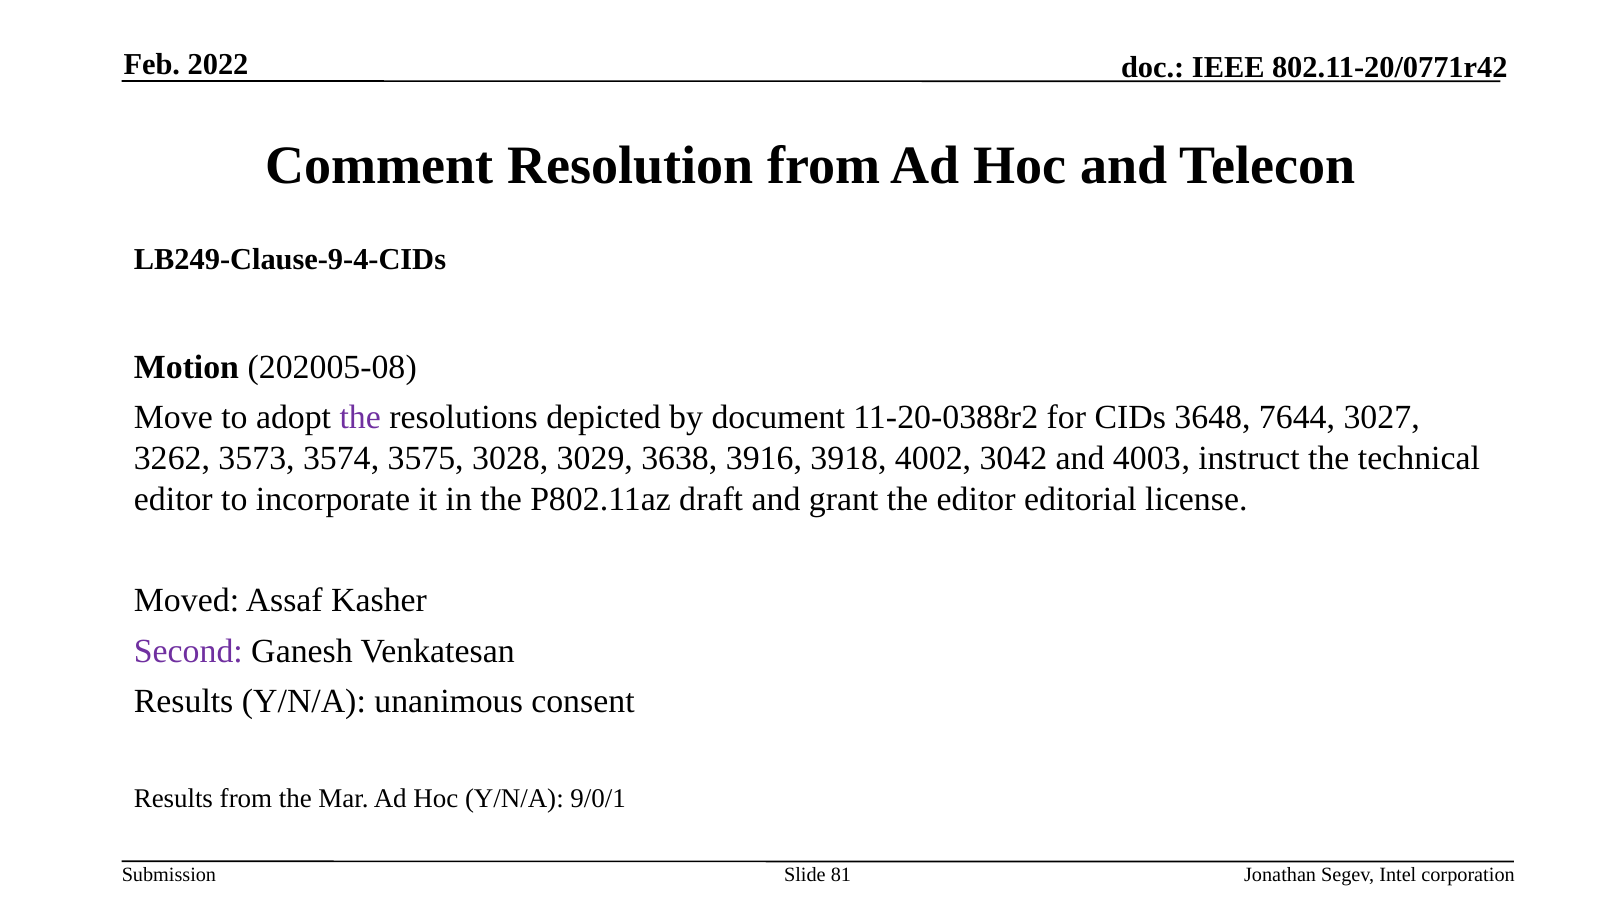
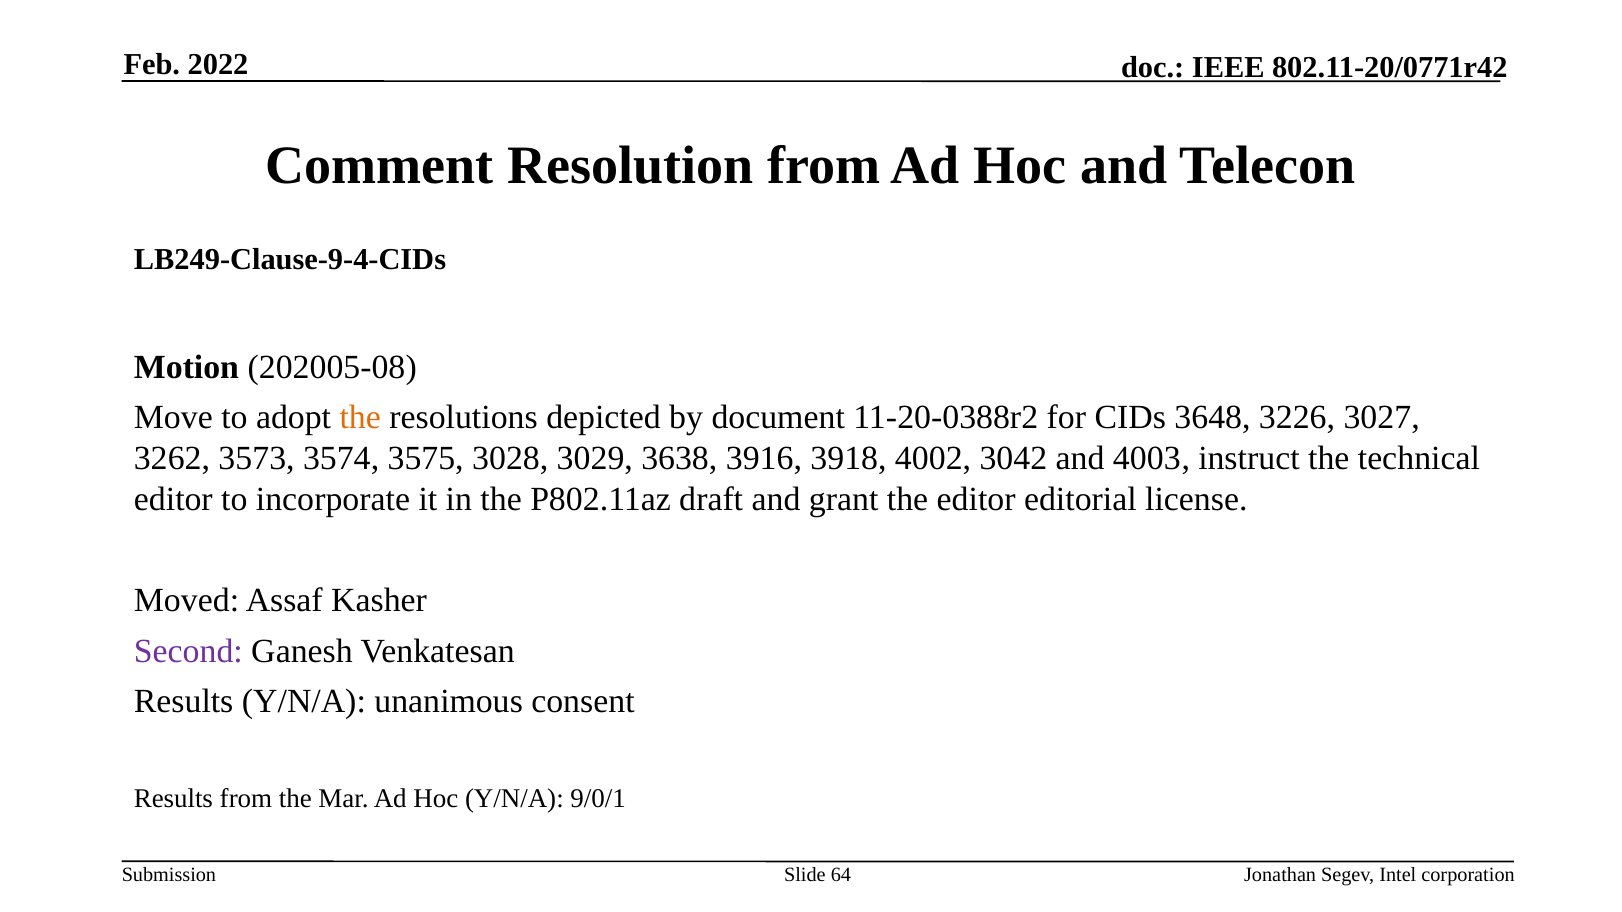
the colour: purple -> orange (360, 418)
7644: 7644 -> 3226 (1297, 418)
81: 81 -> 64 (841, 875)
